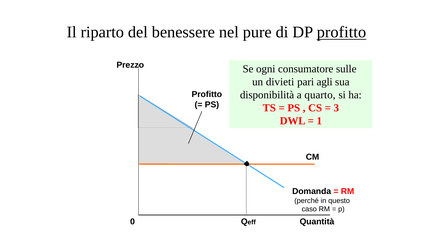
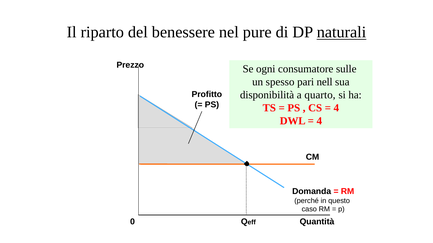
DP profitto: profitto -> naturali (341, 32)
divieti: divieti -> spesso (280, 82)
agli: agli -> nell (325, 82)
3: 3 -> 4 (336, 108)
1: 1 -> 4 (319, 121)
